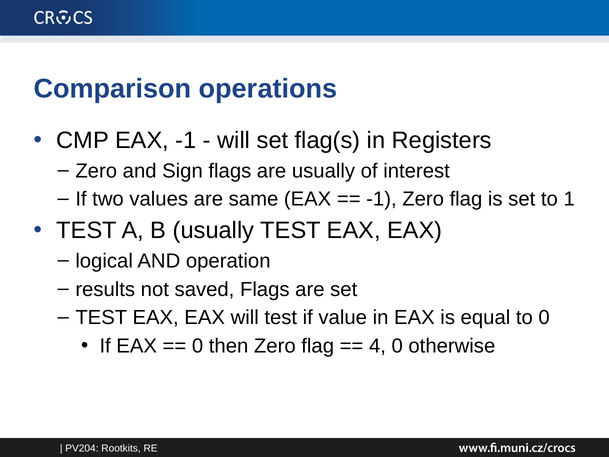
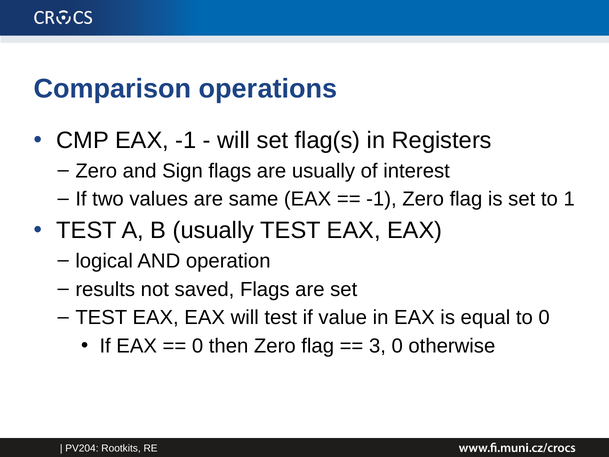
4: 4 -> 3 (377, 346)
